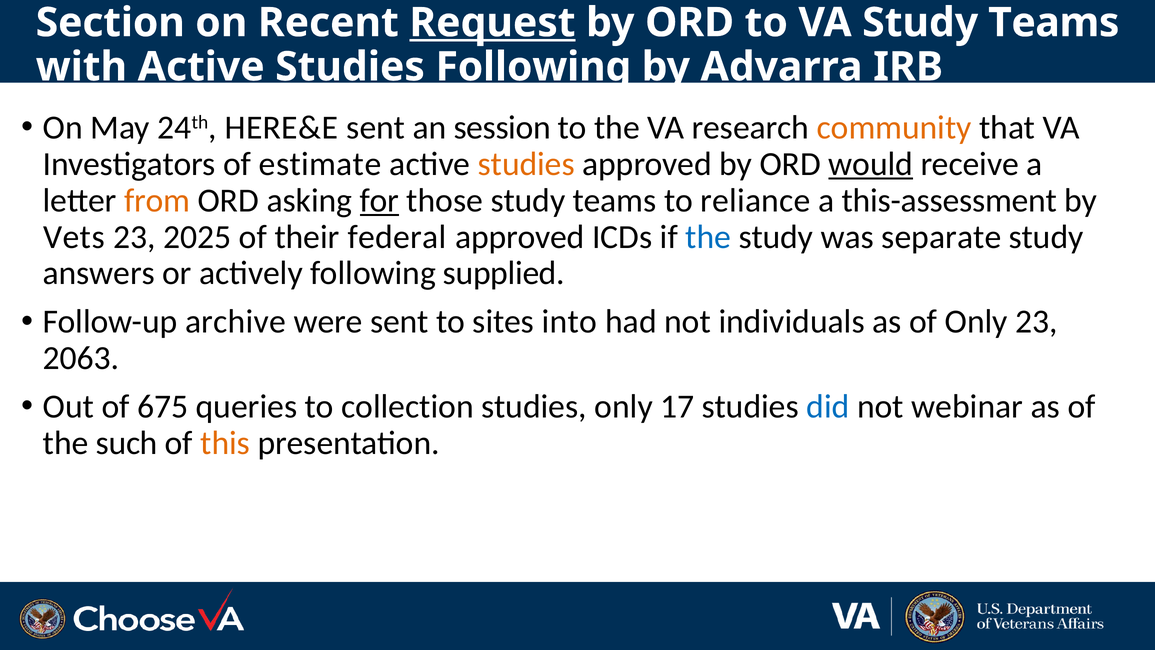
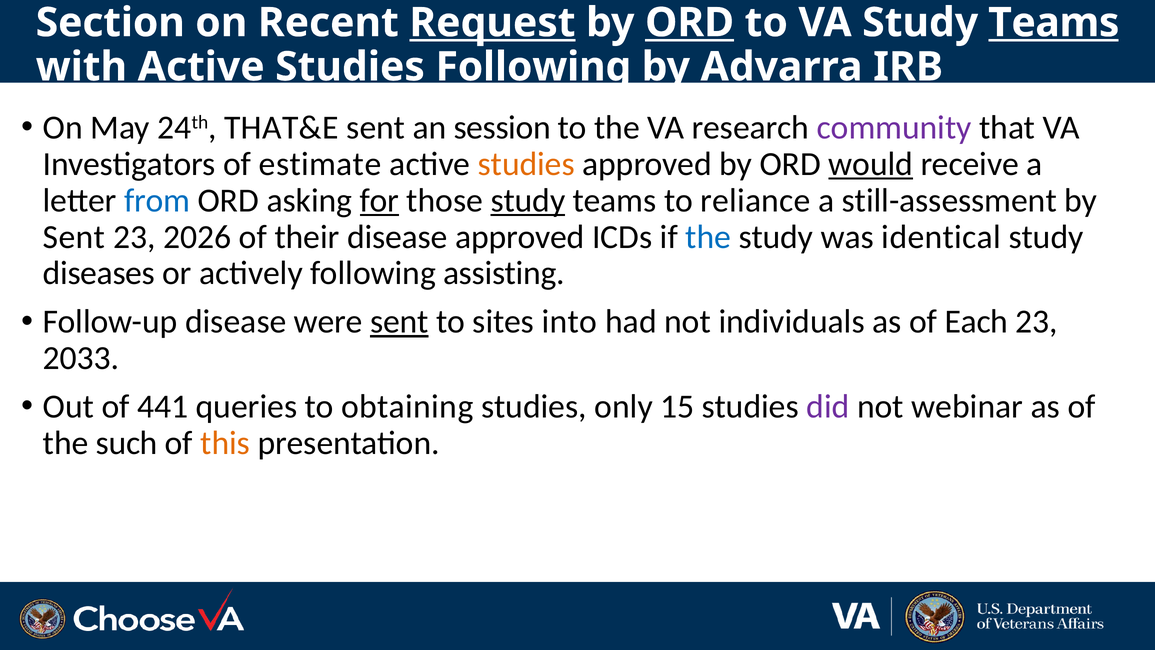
ORD underline: none -> present (690, 23)
Teams underline: none -> present (1054, 23)
HERE&E: HERE&E -> THAT&E (281, 128)
community colour: orange -> purple (894, 128)
from colour: orange -> blue (157, 200)
study underline: none -> present (528, 200)
this-assessment: this-assessment -> still-assessment (949, 200)
Vets: Vets -> Sent (74, 237)
2025: 2025 -> 2026 (197, 237)
their federal: federal -> disease (397, 237)
separate: separate -> identical (941, 237)
answers: answers -> diseases (99, 273)
supplied: supplied -> assisting (504, 273)
Follow-up archive: archive -> disease (236, 322)
sent underline: none -> present (399, 322)
of Only: Only -> Each (976, 322)
2063: 2063 -> 2033 (81, 358)
675: 675 -> 441 (163, 406)
collection: collection -> obtaining (407, 406)
17: 17 -> 15 (677, 406)
did colour: blue -> purple (828, 406)
